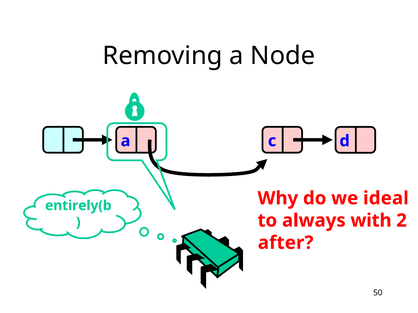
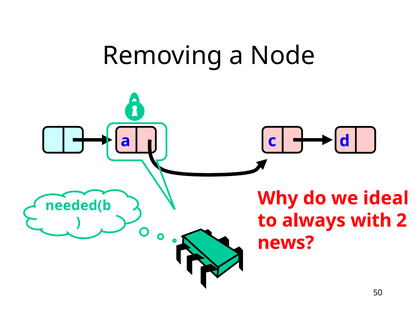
entirely(b: entirely(b -> needed(b (78, 206)
after: after -> news (286, 243)
